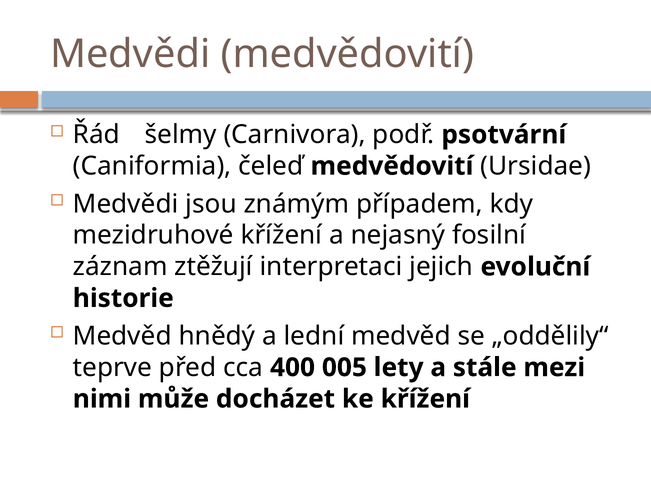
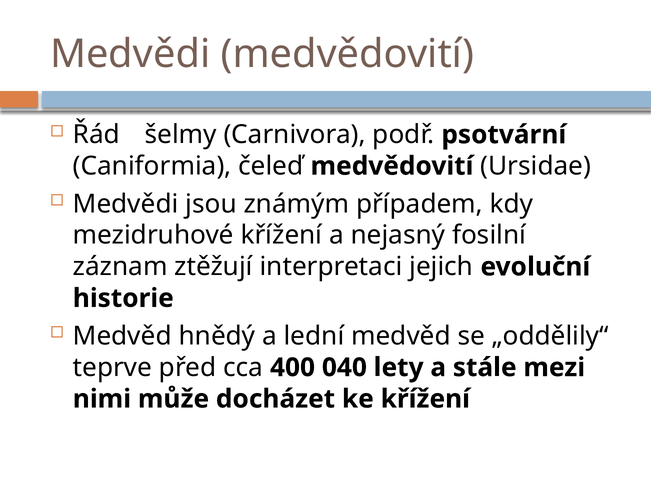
005: 005 -> 040 (344, 368)
